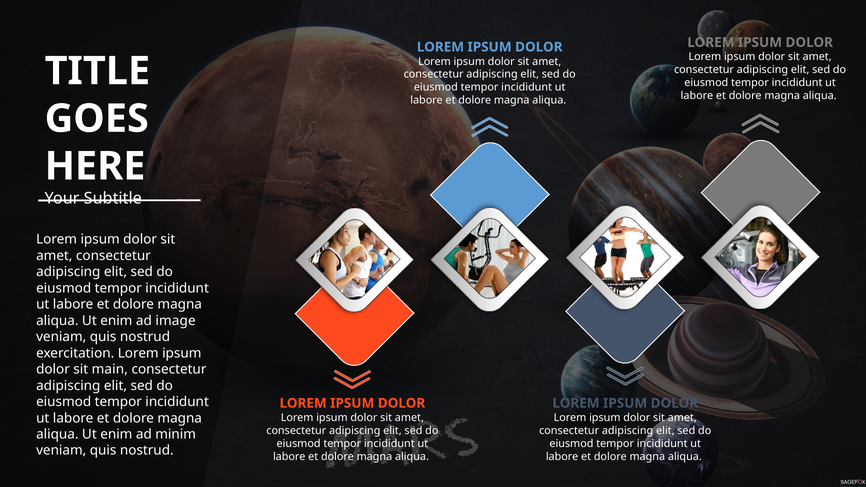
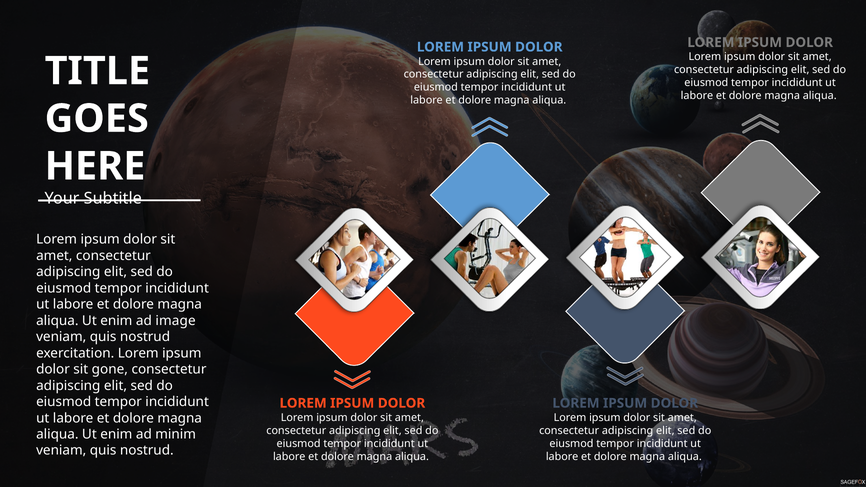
main: main -> gone (110, 369)
